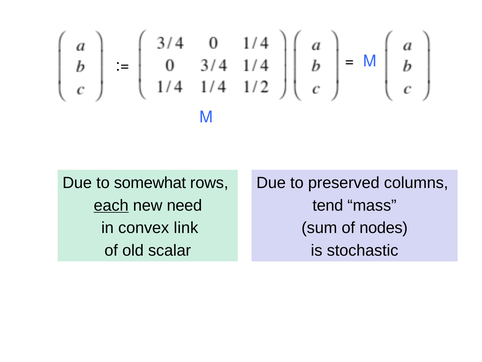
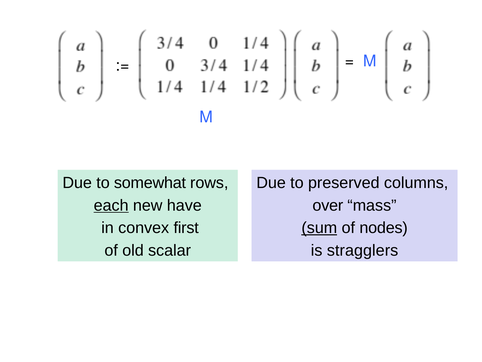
need: need -> have (184, 205)
tend: tend -> over (328, 205)
link: link -> first (186, 228)
sum underline: none -> present (319, 228)
stochastic: stochastic -> stragglers (363, 250)
